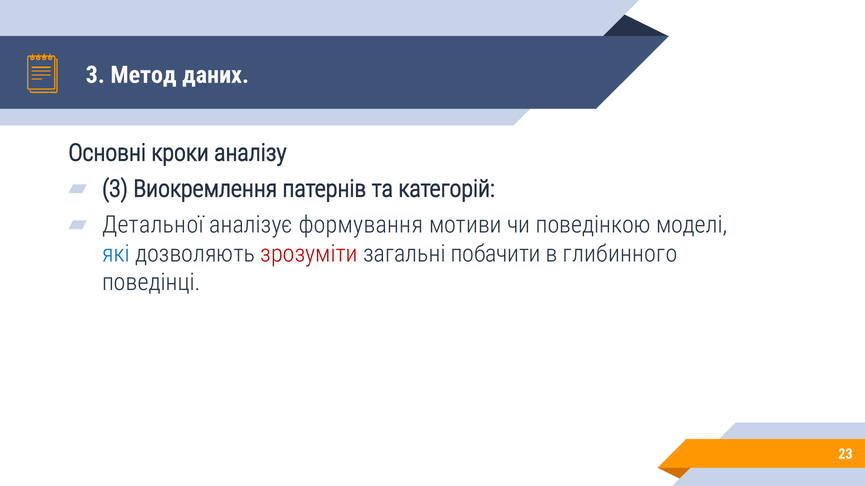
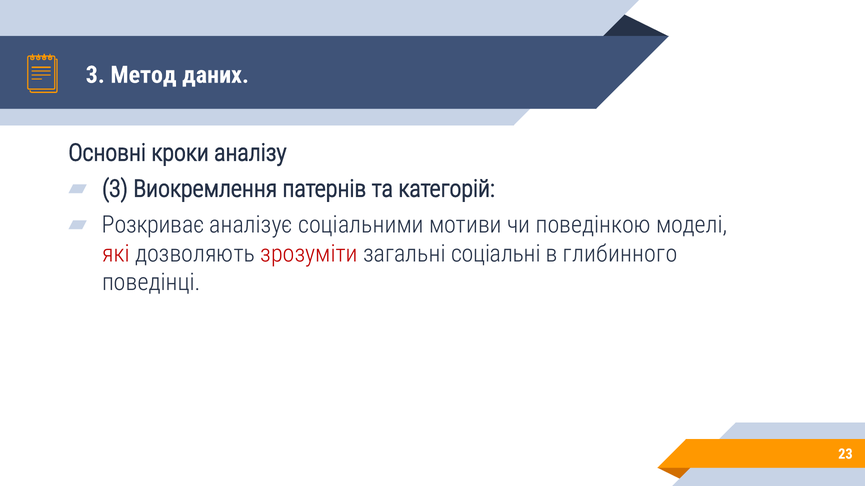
Детальної: Детальної -> Розкриває (153, 225)
формування: формування -> соціальними (361, 225)
які colour: blue -> red (116, 254)
побачити: побачити -> соціальні (496, 254)
